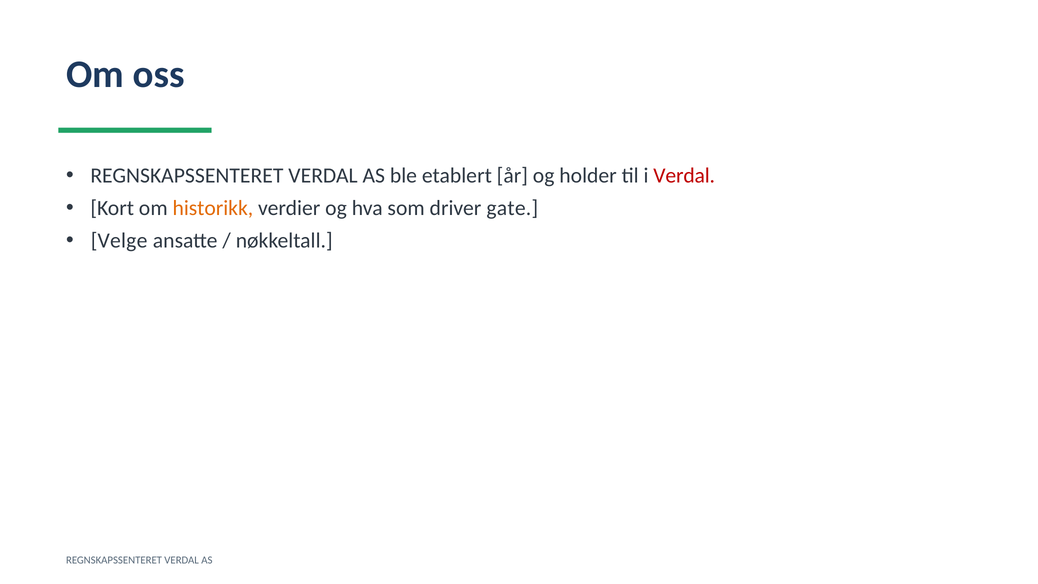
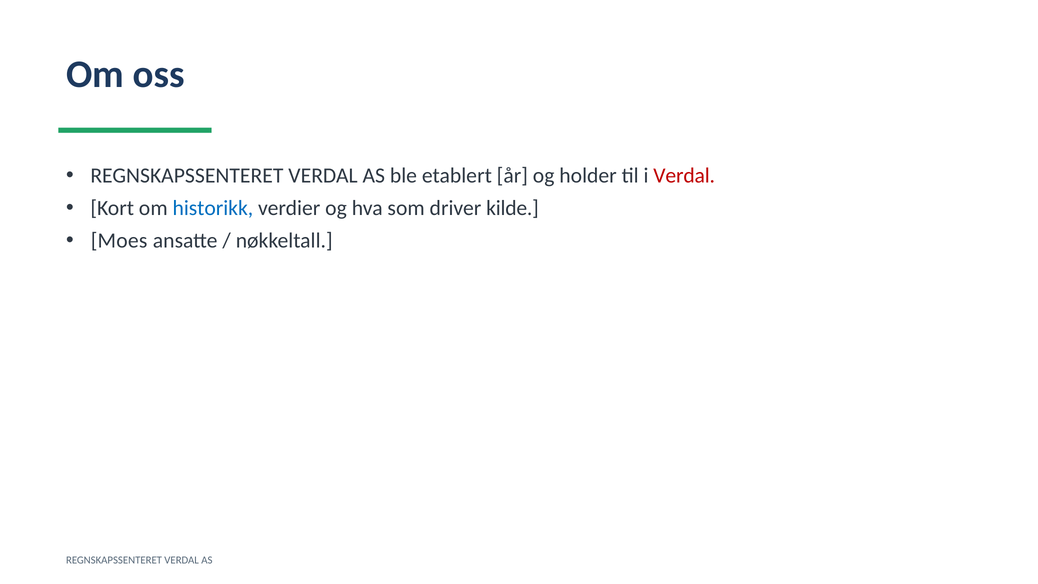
historikk colour: orange -> blue (213, 208)
gate: gate -> kilde (513, 208)
Velge: Velge -> Moes (119, 241)
